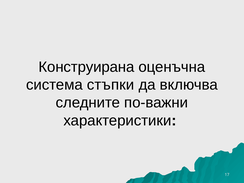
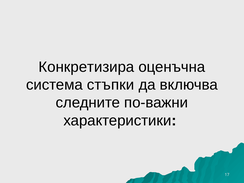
Конструирана: Конструирана -> Конкретизира (86, 67)
